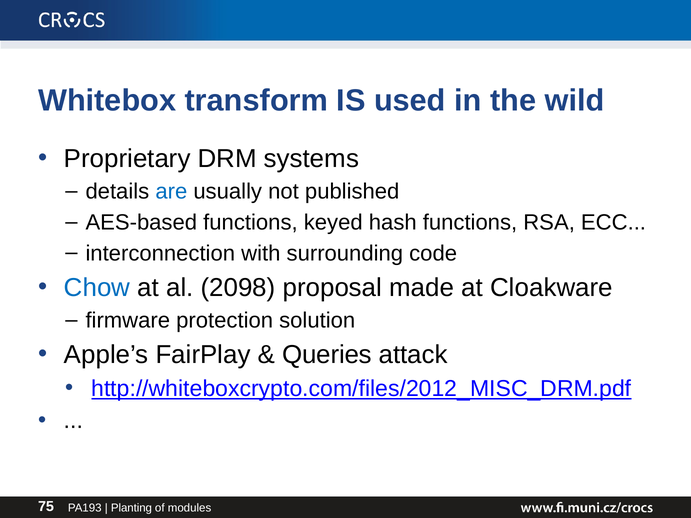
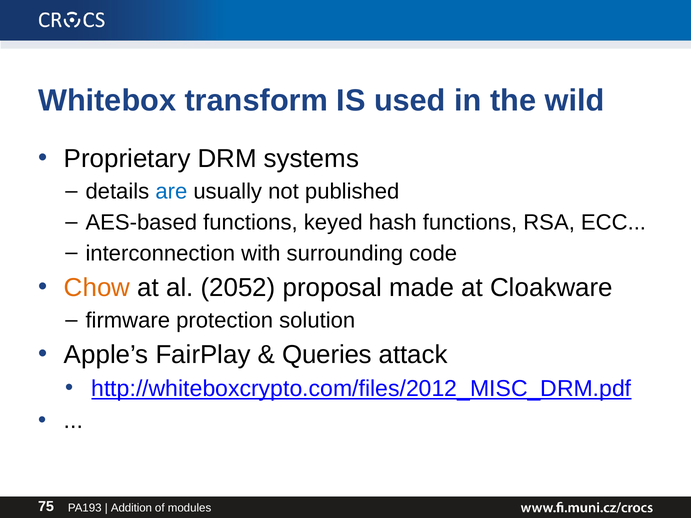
Chow colour: blue -> orange (97, 288)
2098: 2098 -> 2052 (238, 288)
Planting: Planting -> Addition (131, 508)
